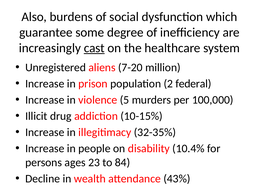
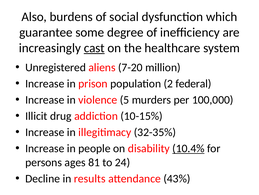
10.4% underline: none -> present (188, 148)
23: 23 -> 81 (94, 162)
84: 84 -> 24 (123, 162)
wealth: wealth -> results (90, 178)
